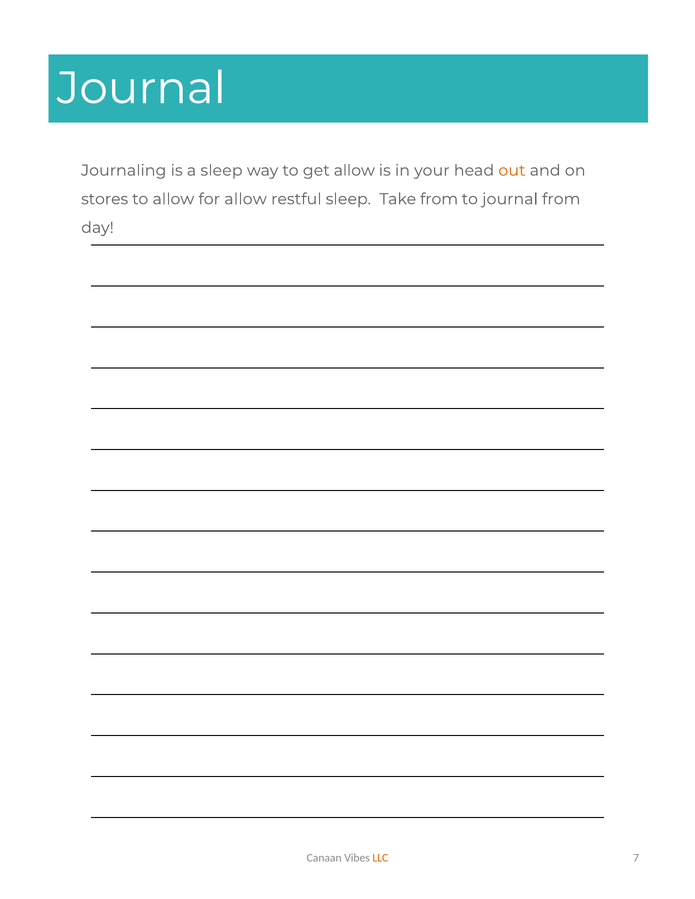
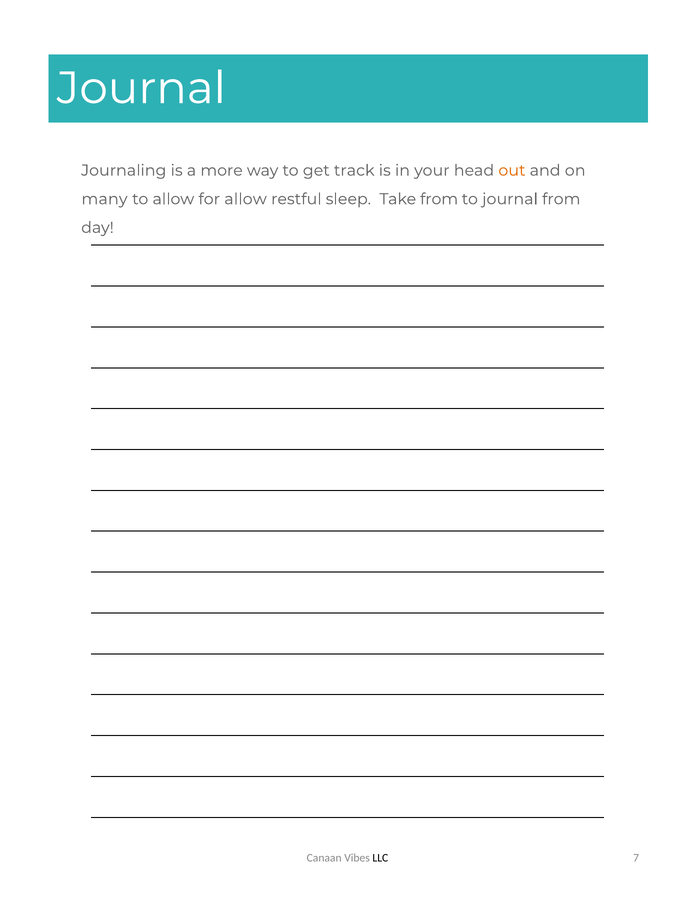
a sleep: sleep -> more (222, 171)
get allow: allow -> track (354, 171)
stores: stores -> many (104, 199)
LLC colour: orange -> black (380, 858)
